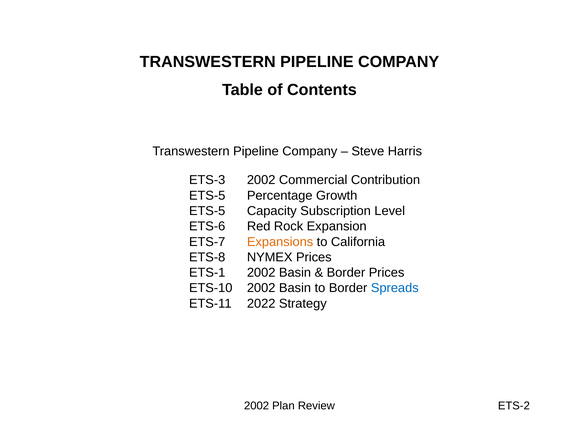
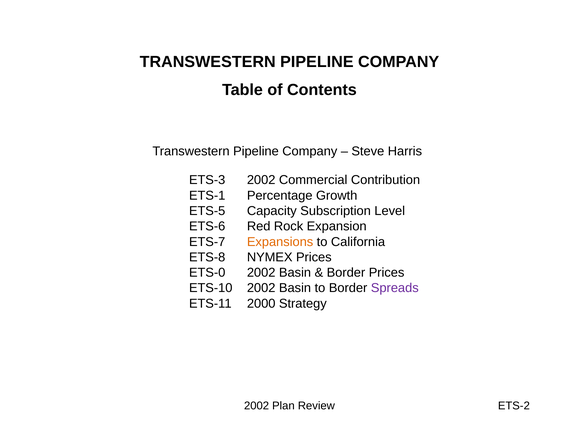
ETS-5: ETS-5 -> ETS-1 (207, 196)
ETS-1: ETS-1 -> ETS-0 (207, 273)
Spreads colour: blue -> purple (395, 288)
2022: 2022 -> 2000 (261, 304)
